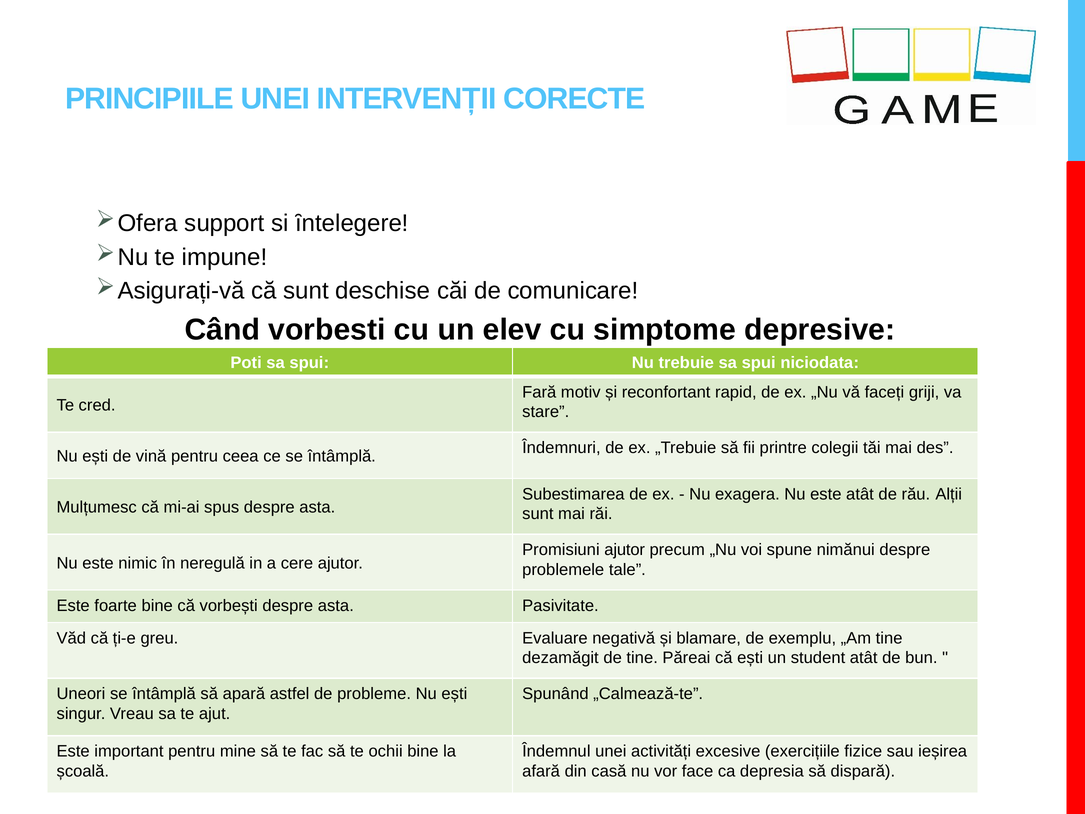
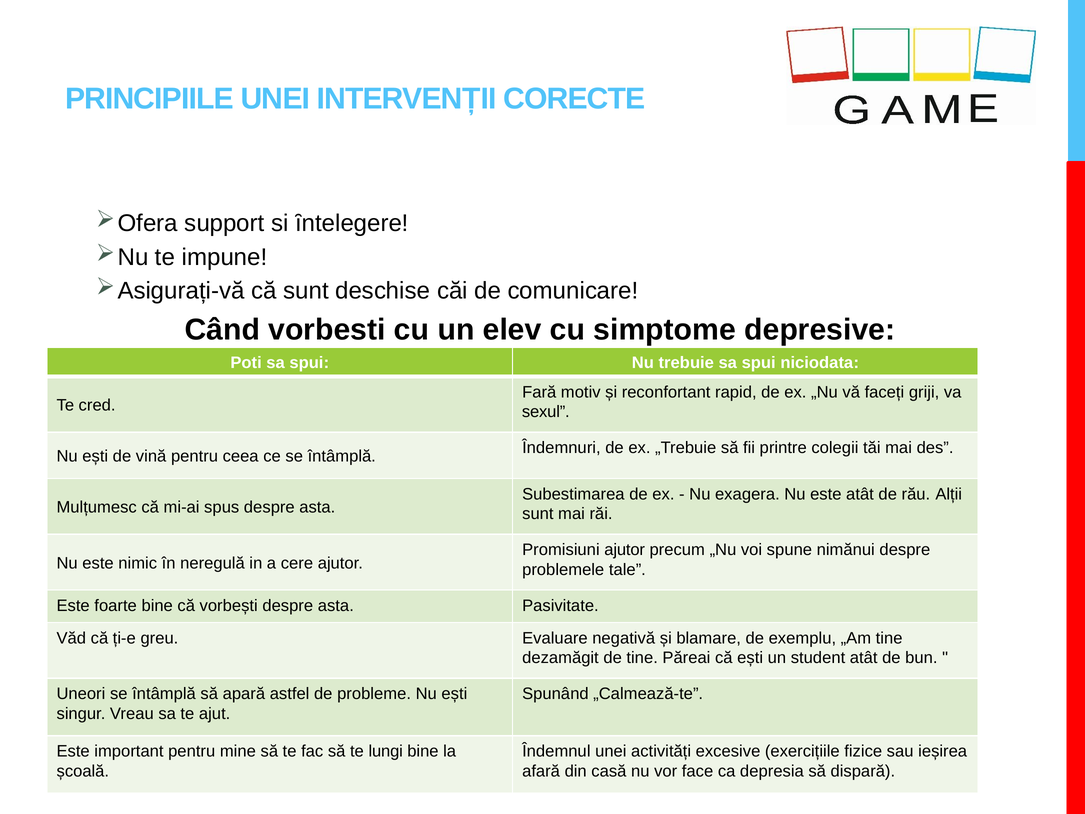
stare: stare -> sexul (546, 412)
ochii: ochii -> lungi (386, 751)
